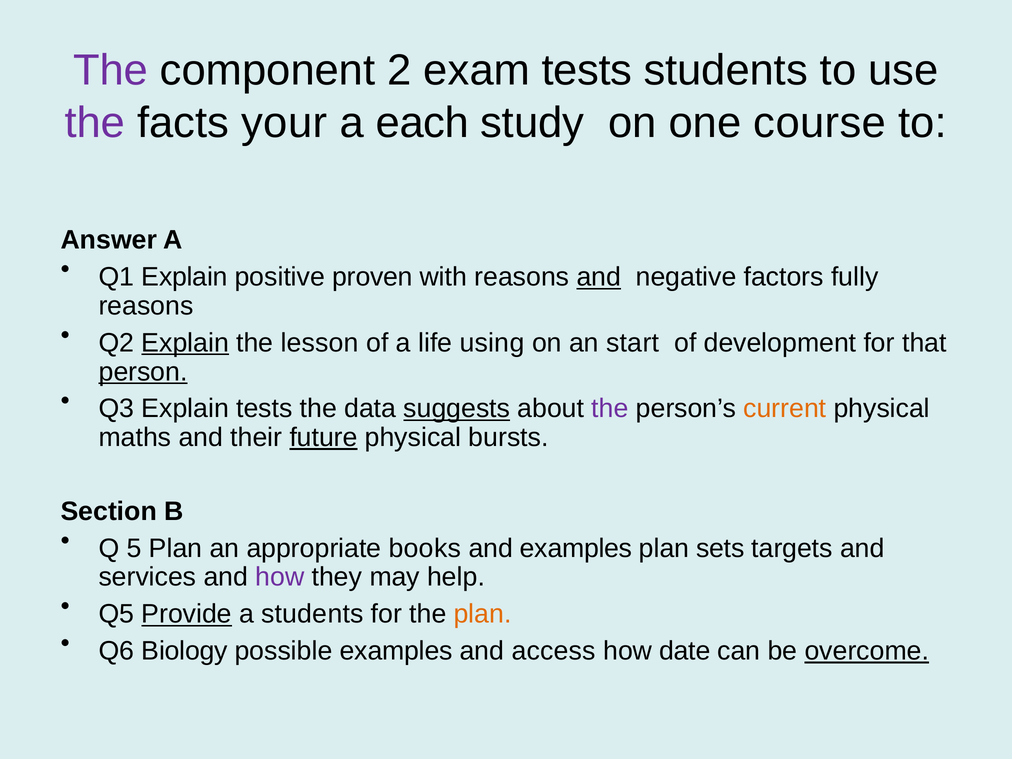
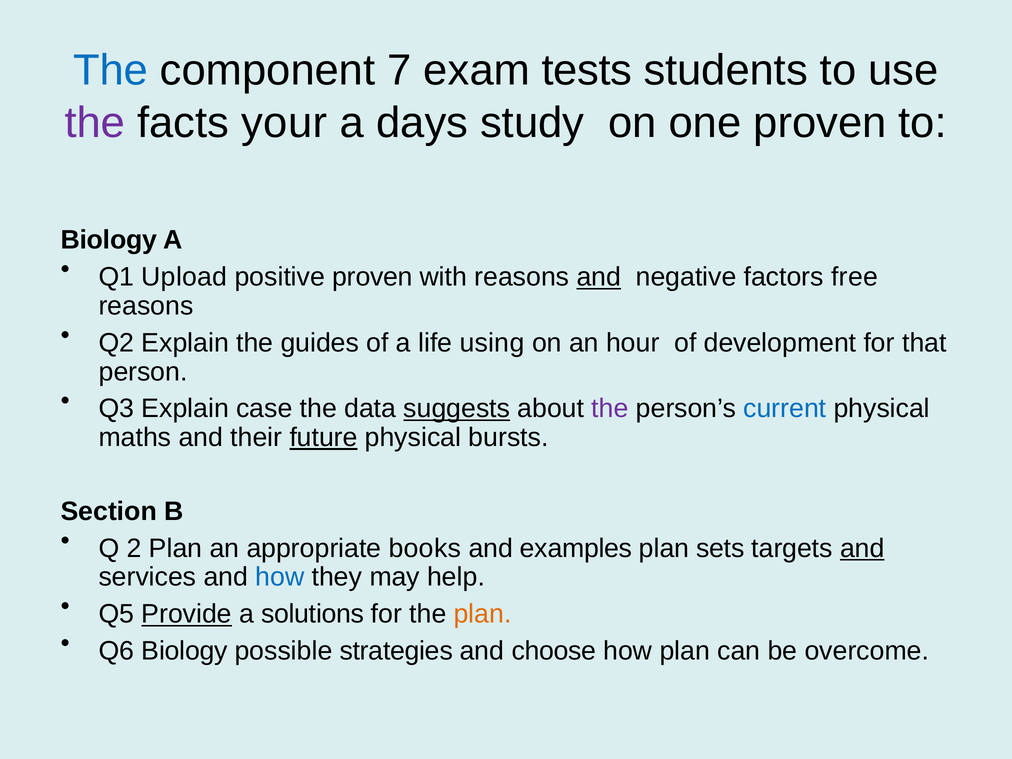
The colour: purple -> blue (111, 71)
2: 2 -> 7 (399, 71)
each: each -> days (422, 123)
one course: course -> proven (820, 123)
Answer: Answer -> Biology (109, 240)
Q1 Explain: Explain -> Upload (184, 277)
fully: fully -> free (855, 277)
Explain underline: present -> none (185, 343)
lesson: lesson -> guides (320, 343)
start: start -> hour (633, 343)
person underline: present -> none (143, 372)
Explain tests: tests -> case (264, 409)
current colour: orange -> blue (785, 409)
5: 5 -> 2 (134, 548)
and underline: none -> present (862, 548)
how colour: purple -> blue (280, 577)
a students: students -> solutions (313, 614)
possible examples: examples -> strategies (396, 651)
access: access -> choose (554, 651)
how date: date -> plan (685, 651)
overcome underline: present -> none (867, 651)
